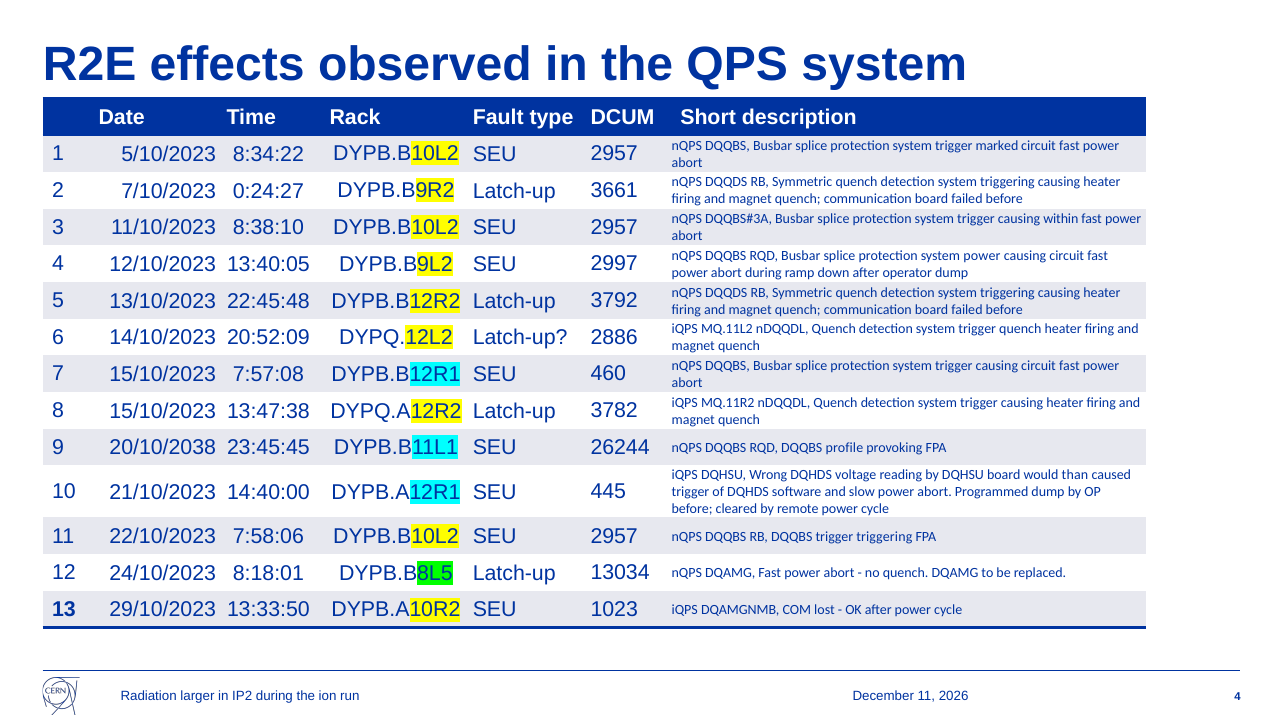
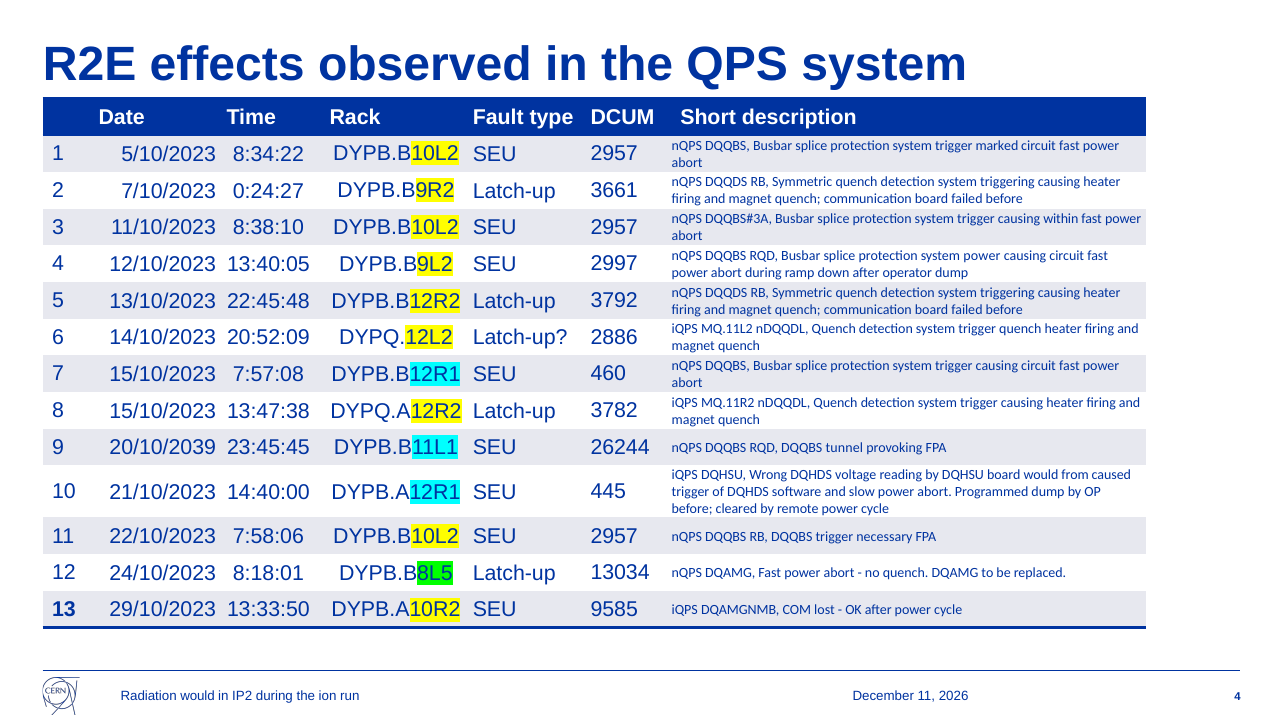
20/10/2038: 20/10/2038 -> 20/10/2039 (163, 448)
profile: profile -> tunnel (844, 447)
than: than -> from (1075, 475)
trigger triggering: triggering -> necessary (884, 536)
1023: 1023 -> 9585 (614, 609)
Radiation larger: larger -> would (197, 696)
